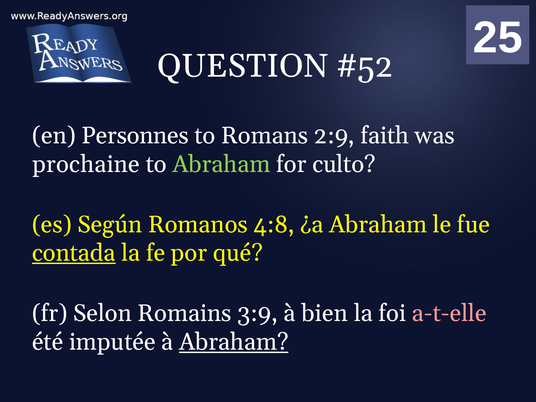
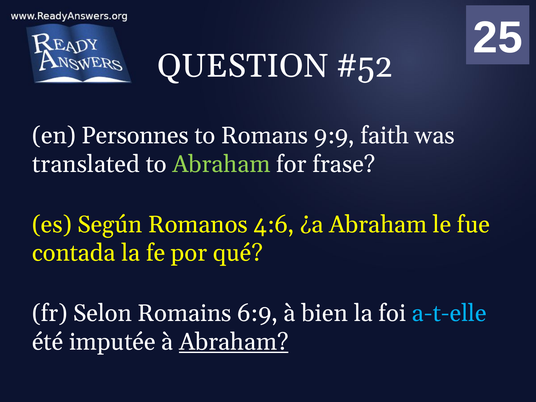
2:9: 2:9 -> 9:9 (334, 136)
prochaine: prochaine -> translated (86, 164)
culto: culto -> frase (344, 164)
4:8: 4:8 -> 4:6 (274, 224)
contada underline: present -> none (74, 253)
3:9: 3:9 -> 6:9 (257, 313)
a-t-elle colour: pink -> light blue (449, 313)
